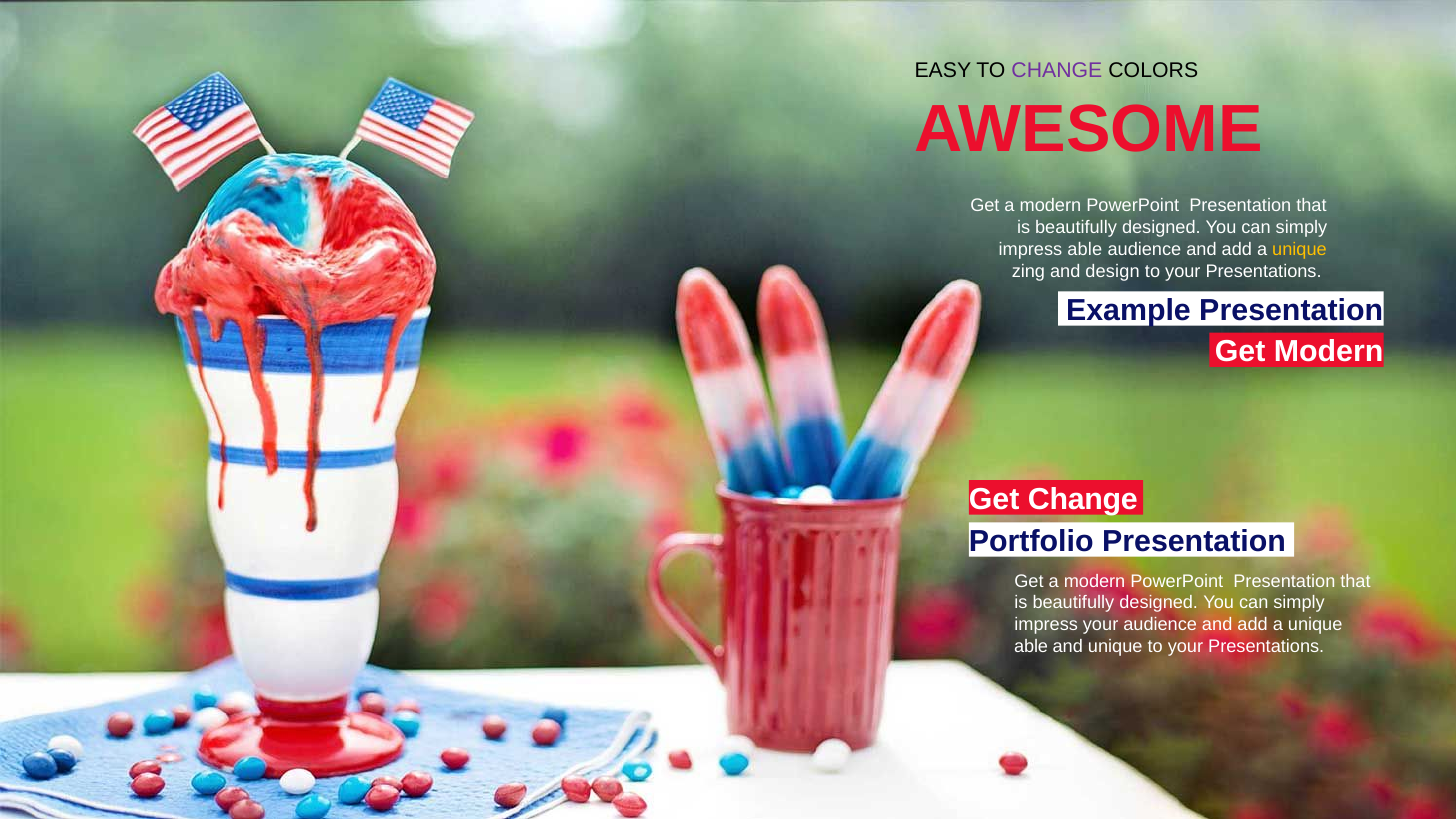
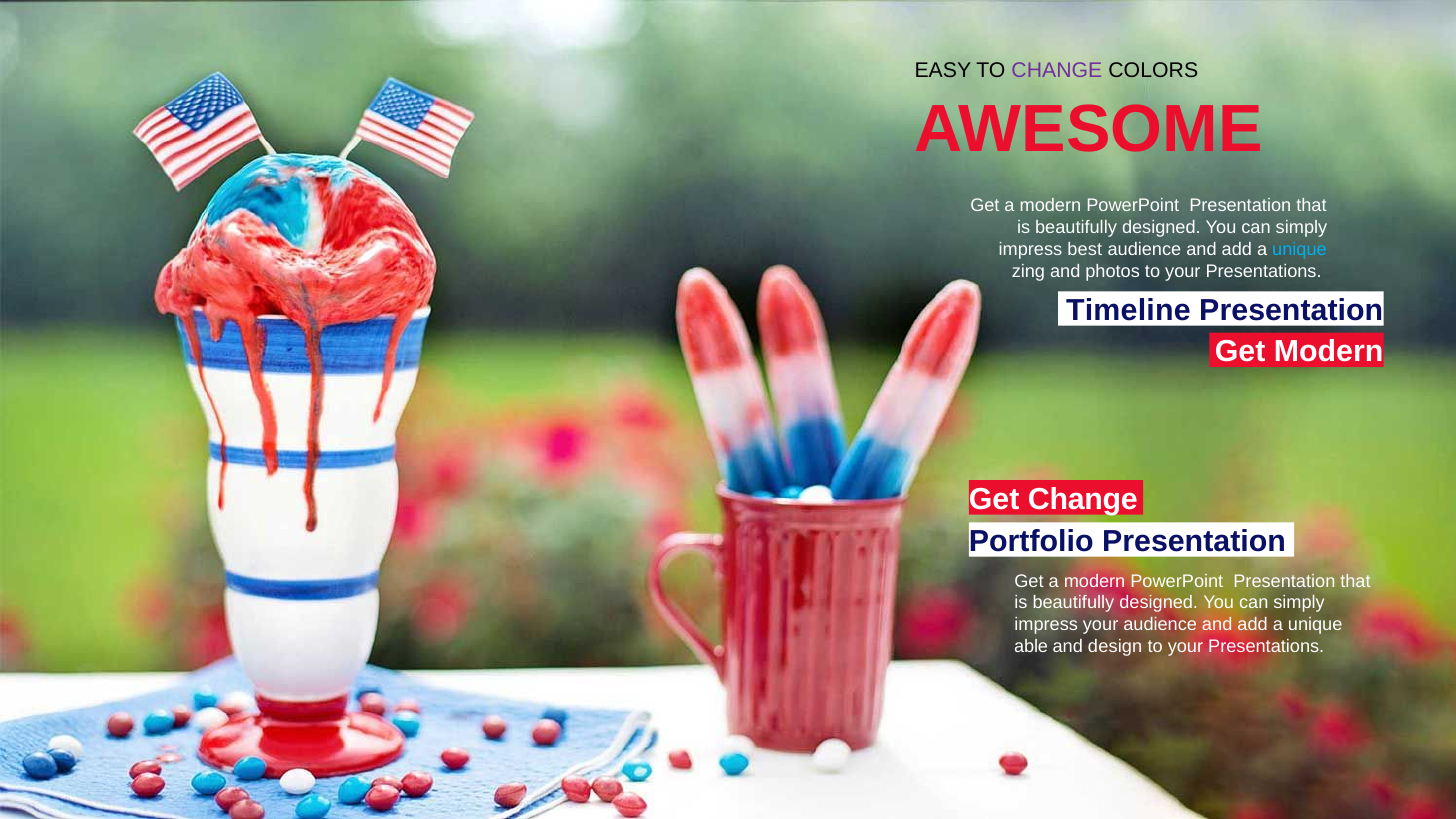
impress able: able -> best (1085, 249)
unique colour: yellow -> light blue (1300, 249)
design: design -> photos (1113, 271)
Example: Example -> Timeline (1128, 311)
and unique: unique -> design (1115, 647)
